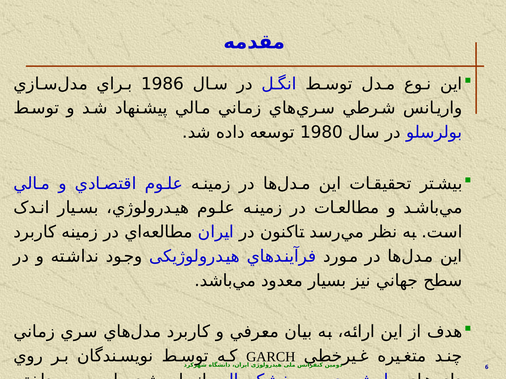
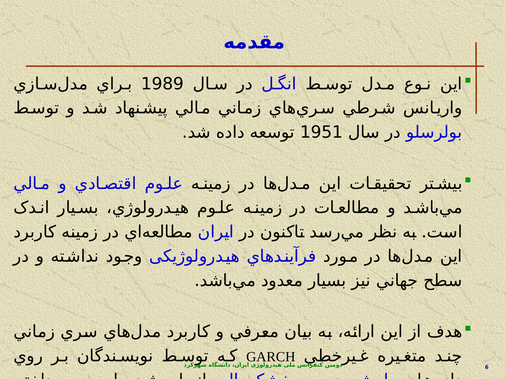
1986: 1986 -> 1989 (162, 84)
1980: 1980 -> 1951 (321, 132)
